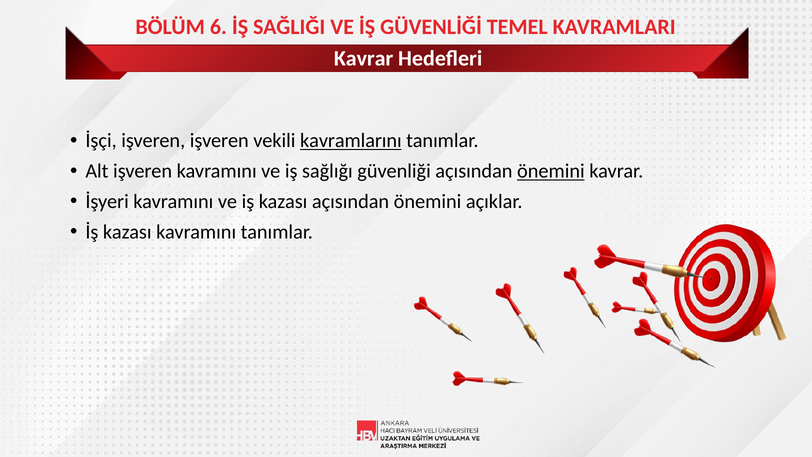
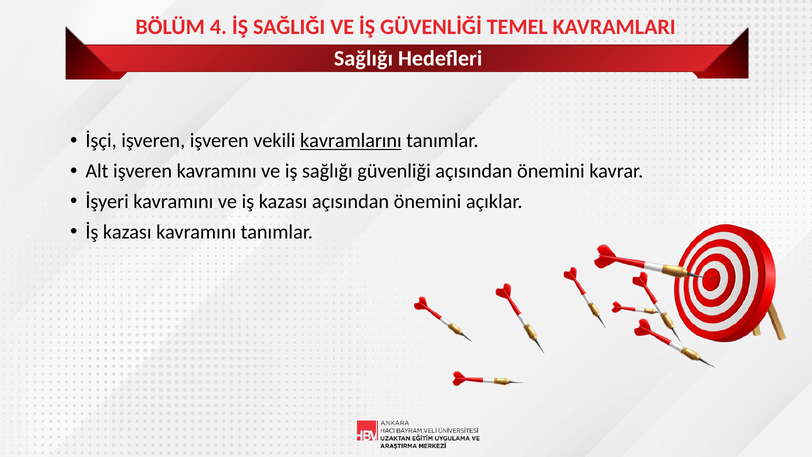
6: 6 -> 4 (218, 27)
Kavrar: Kavrar -> Sağlığı (363, 58)
önemini underline: present -> none (551, 171)
